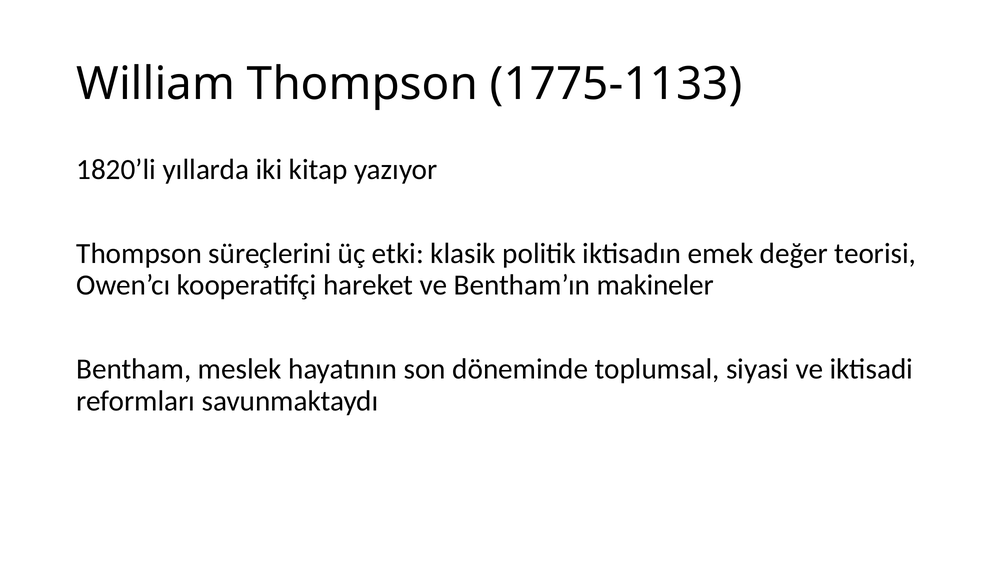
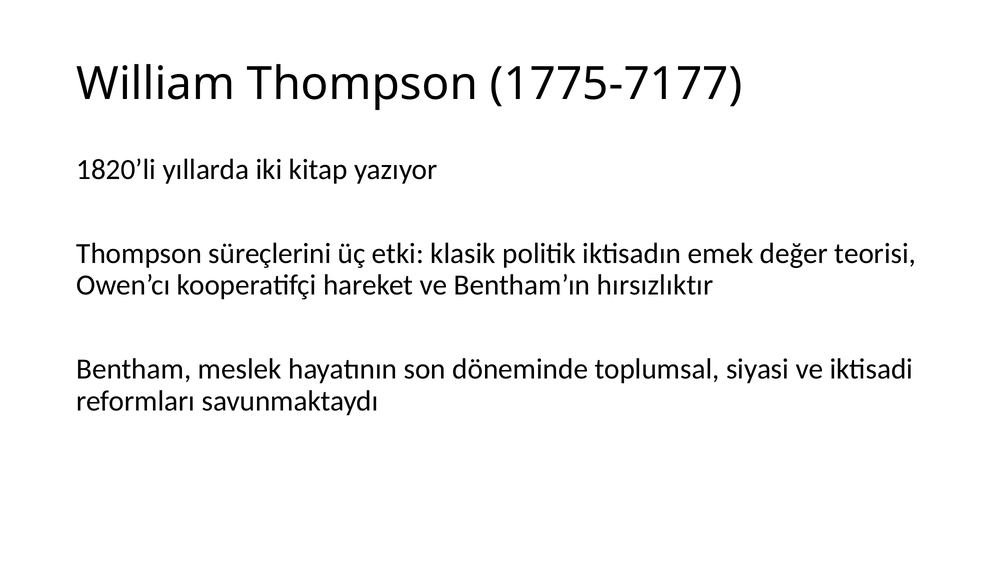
1775-1133: 1775-1133 -> 1775-7177 (616, 84)
makineler: makineler -> hırsızlıktır (655, 285)
